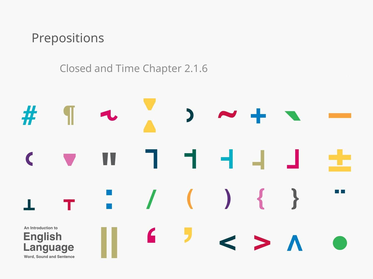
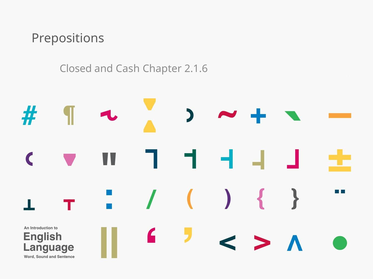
Time: Time -> Cash (128, 69)
